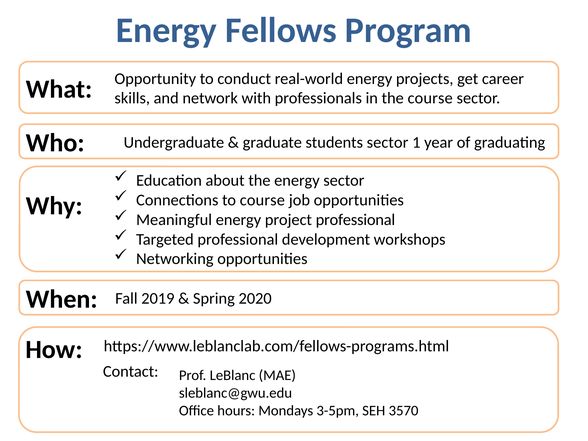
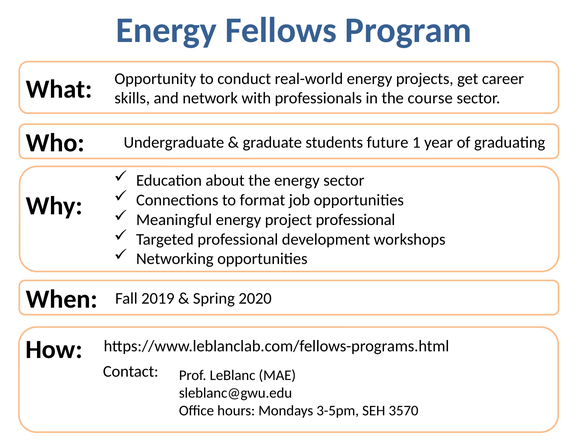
students sector: sector -> future (388, 142)
to course: course -> format (262, 200)
